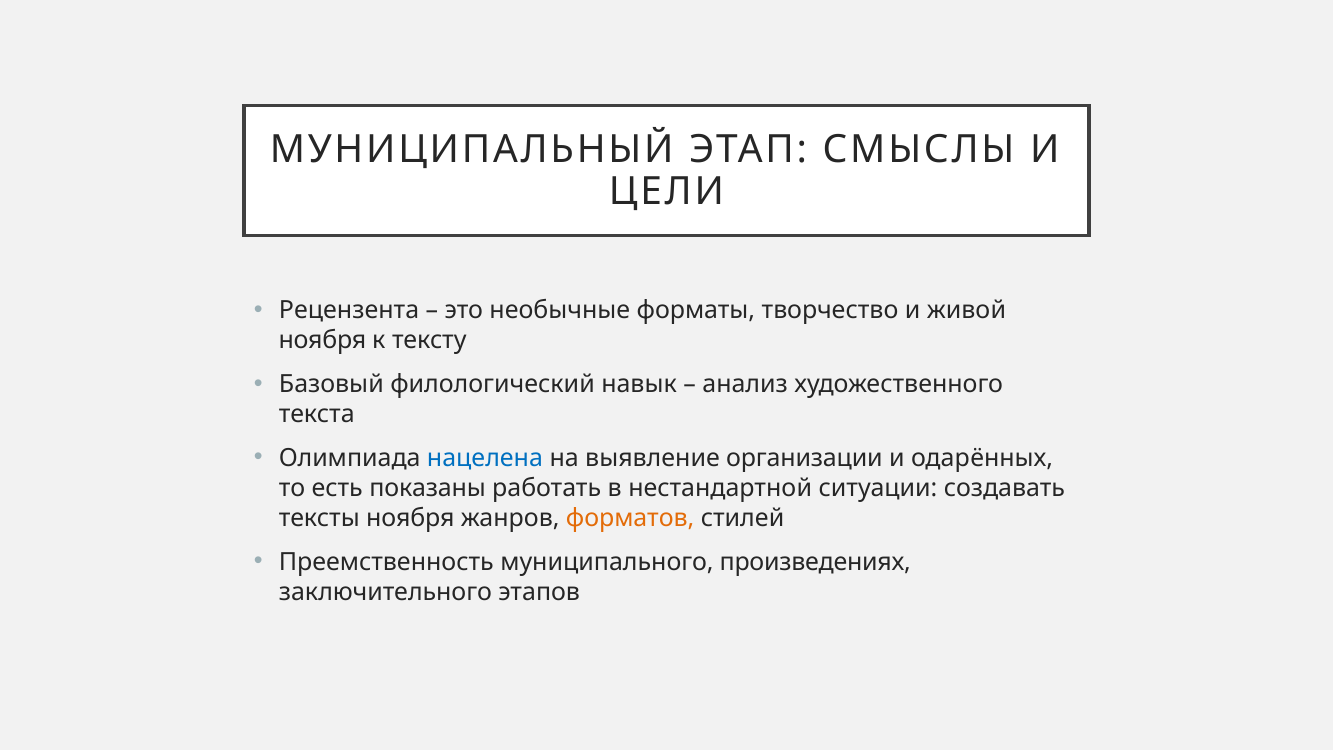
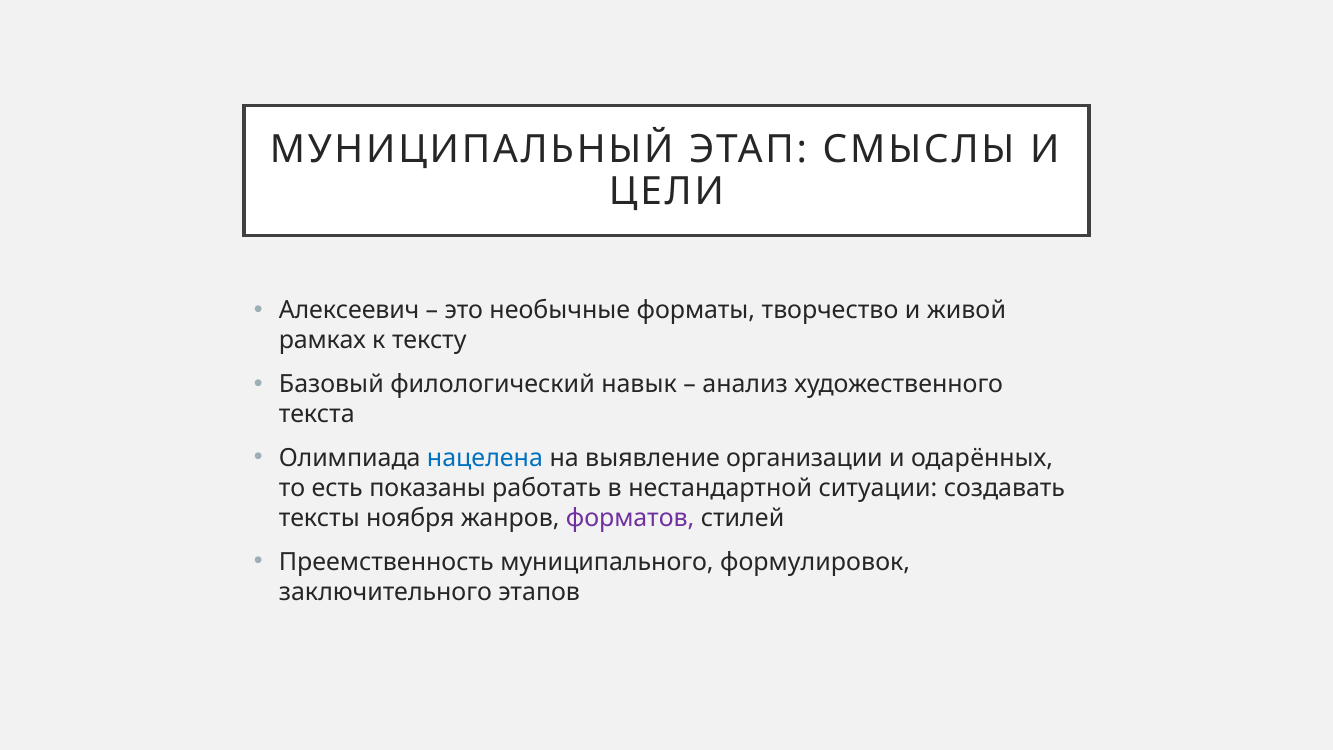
Рецензента: Рецензента -> Алексеевич (349, 310)
ноября: ноября -> рамках (322, 340)
форматов colour: orange -> purple (630, 518)
произведениях: произведениях -> формулировок (815, 562)
